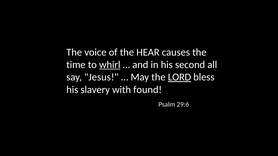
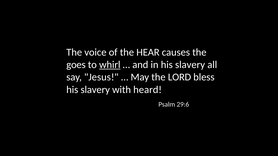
time: time -> goes (76, 65)
in his second: second -> slavery (190, 65)
LORD underline: present -> none (179, 77)
found: found -> heard (148, 90)
